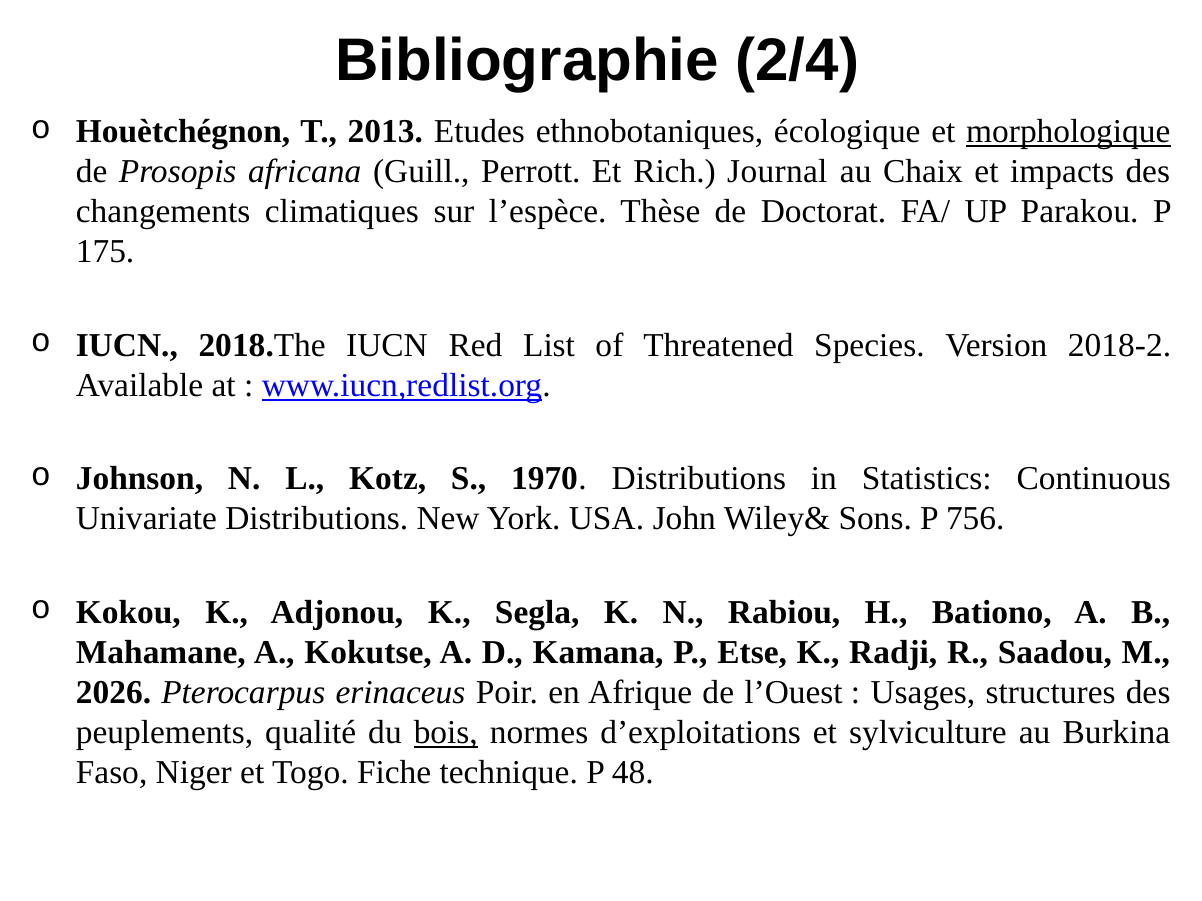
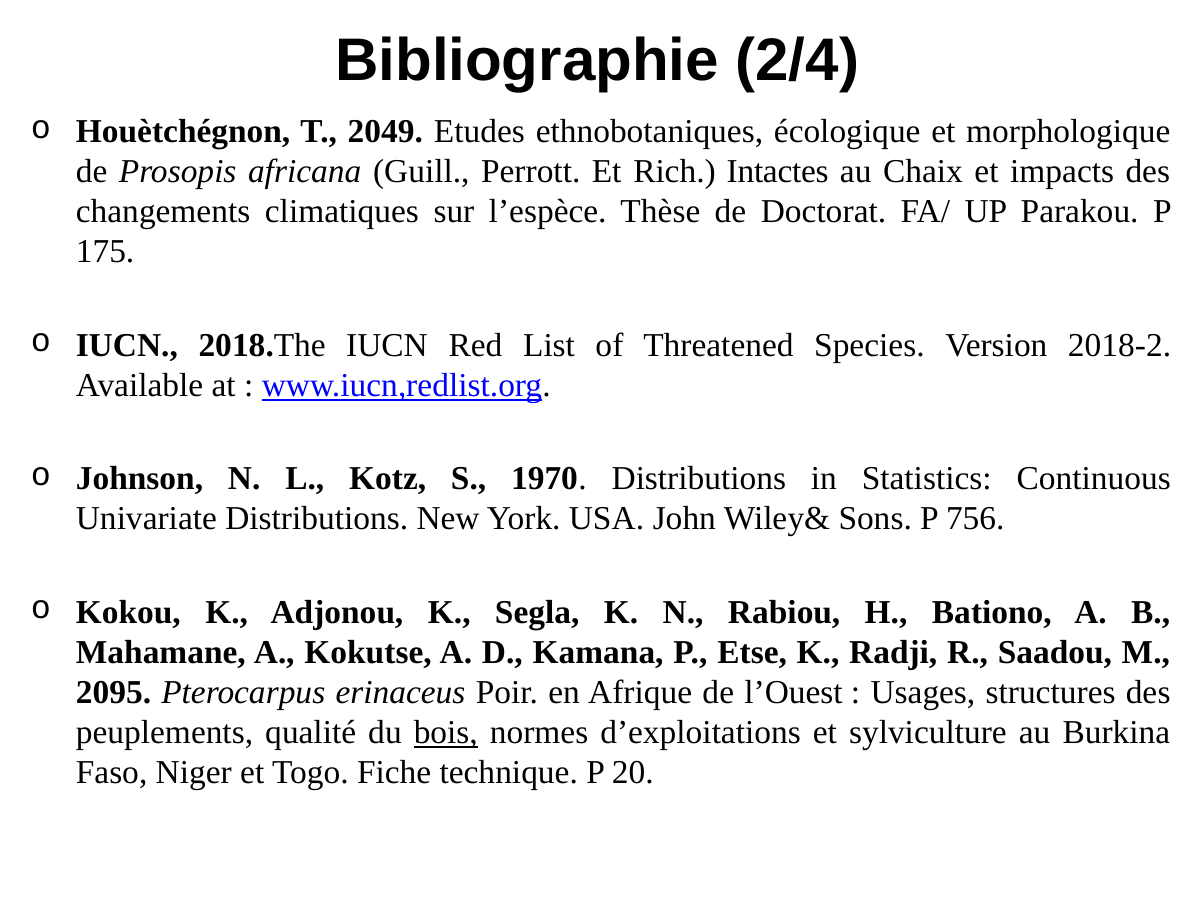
2013: 2013 -> 2049 (385, 132)
morphologique underline: present -> none (1068, 132)
Journal: Journal -> Intactes (778, 172)
2026: 2026 -> 2095 (114, 693)
48: 48 -> 20 (633, 773)
